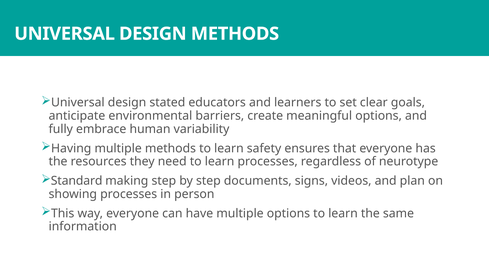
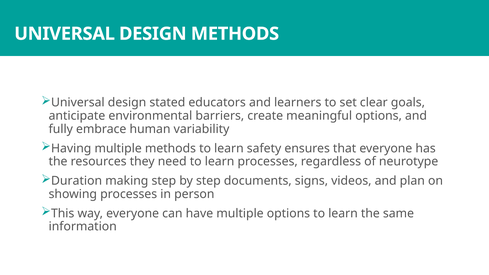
Standard: Standard -> Duration (77, 181)
